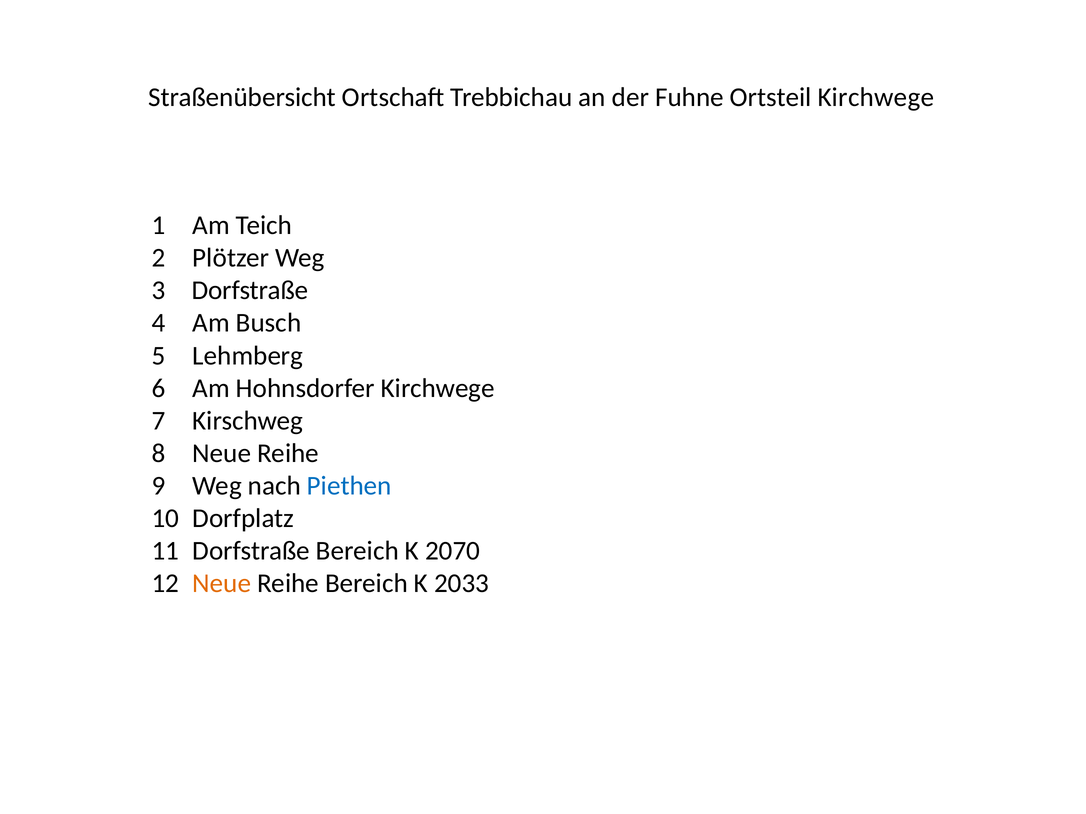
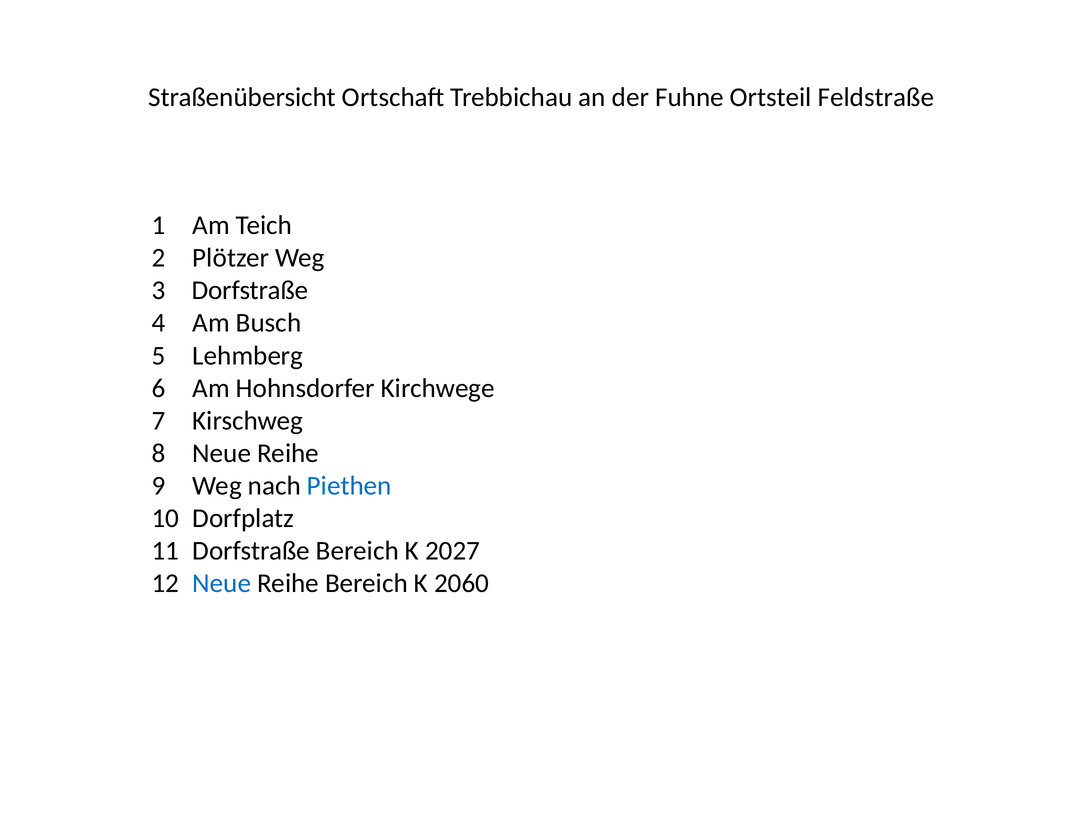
Ortsteil Kirchwege: Kirchwege -> Feldstraße (876, 97)
2070: 2070 -> 2027 (453, 551)
Neue colour: orange -> blue (222, 584)
2033: 2033 -> 2060 (462, 584)
